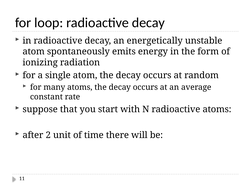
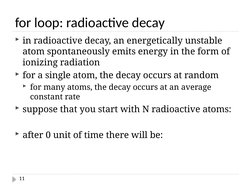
2: 2 -> 0 (48, 135)
